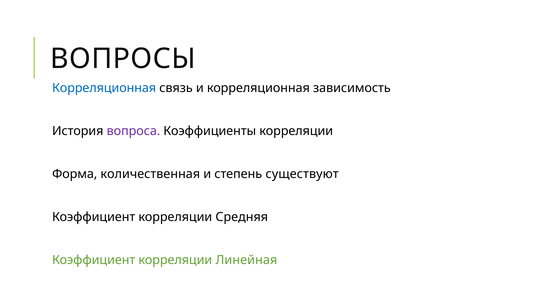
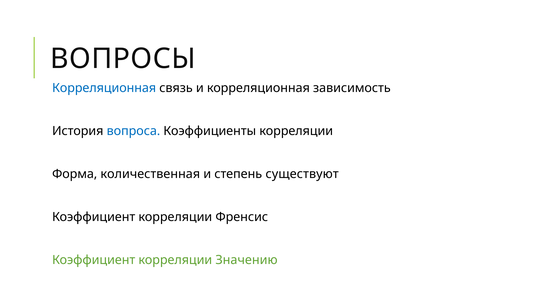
вопроса colour: purple -> blue (133, 131)
Средняя: Средняя -> Френсис (242, 217)
Линейная: Линейная -> Значению (246, 260)
